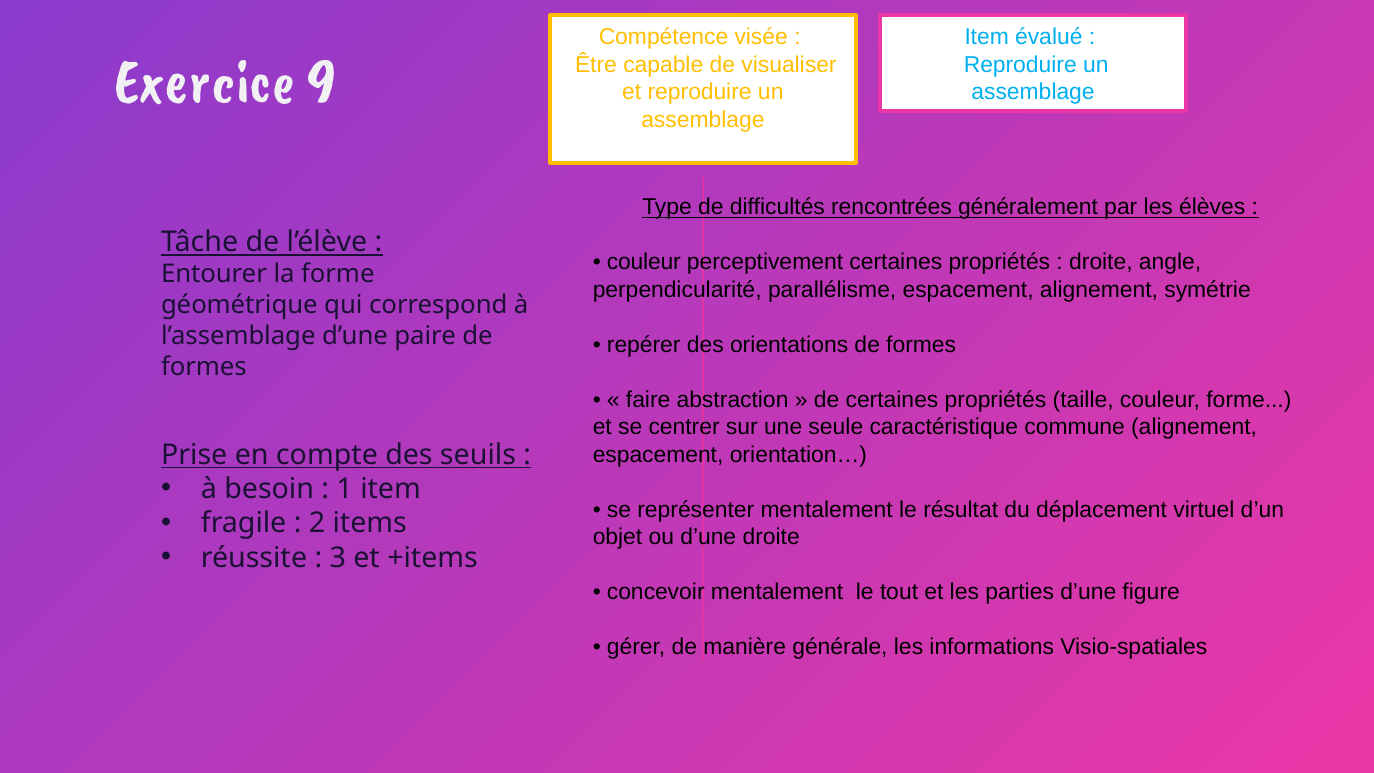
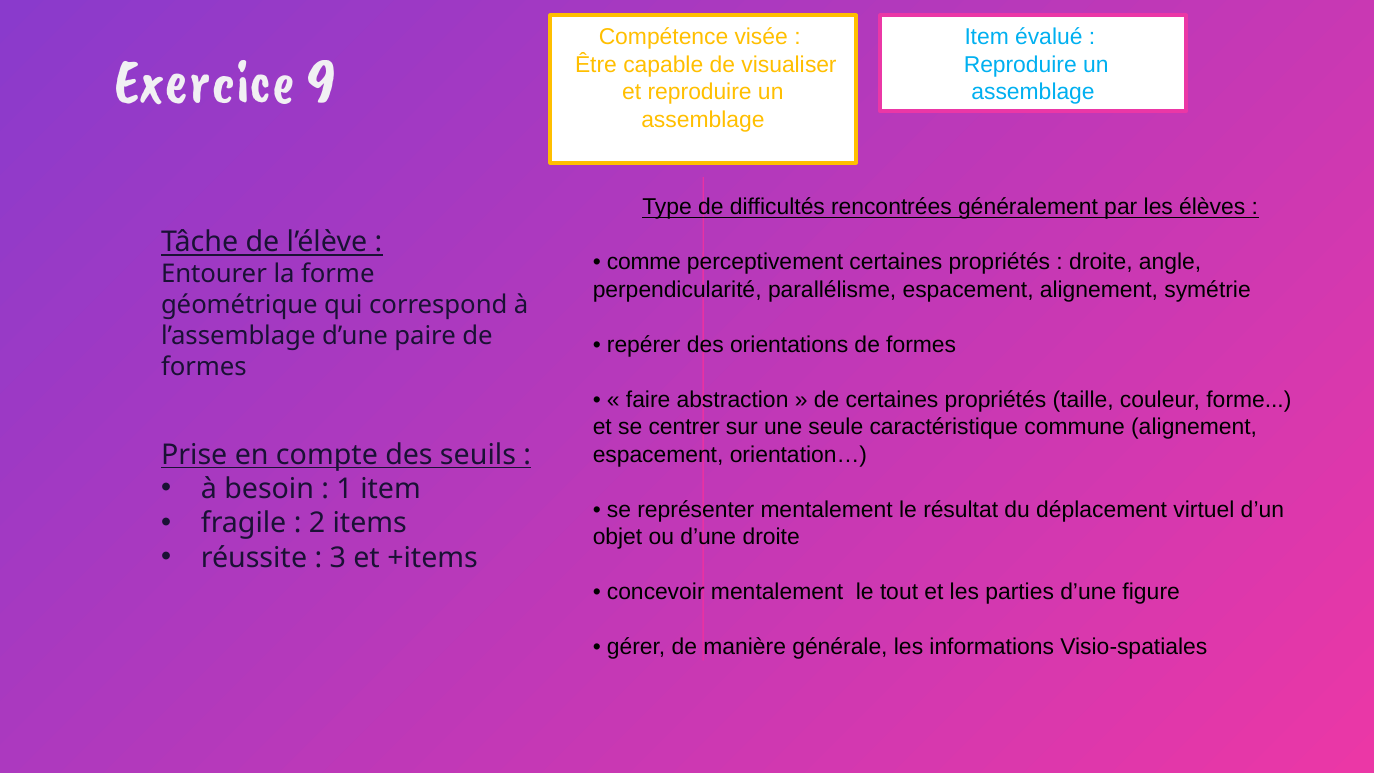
couleur: couleur -> comme (644, 262)
